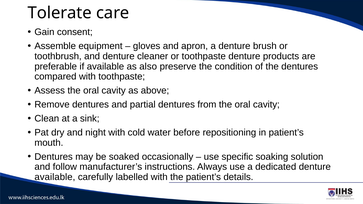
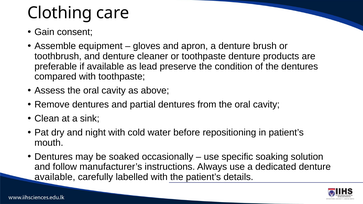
Tolerate: Tolerate -> Clothing (60, 13)
also: also -> lead (148, 66)
